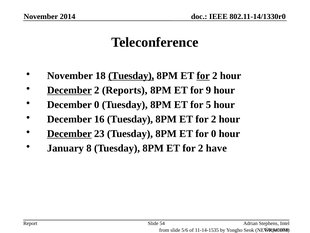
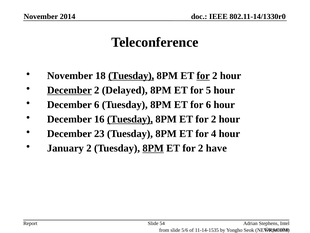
Reports: Reports -> Delayed (125, 90)
9: 9 -> 5 (208, 90)
December 0: 0 -> 6 (97, 105)
for 5: 5 -> 6 (208, 105)
Tuesday underline: none -> present (130, 119)
December underline: present -> none (69, 134)
for 0: 0 -> 4 (214, 134)
January 8: 8 -> 2 (89, 148)
8PM underline: none -> present (153, 148)
